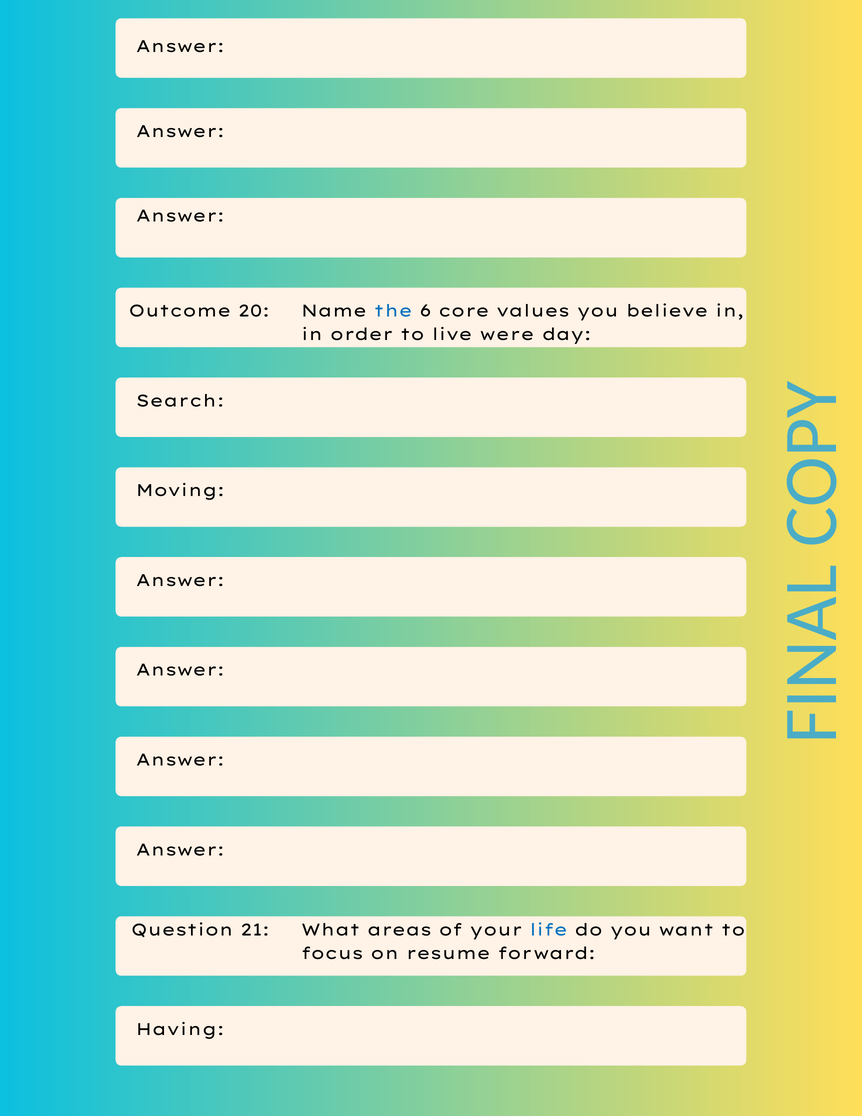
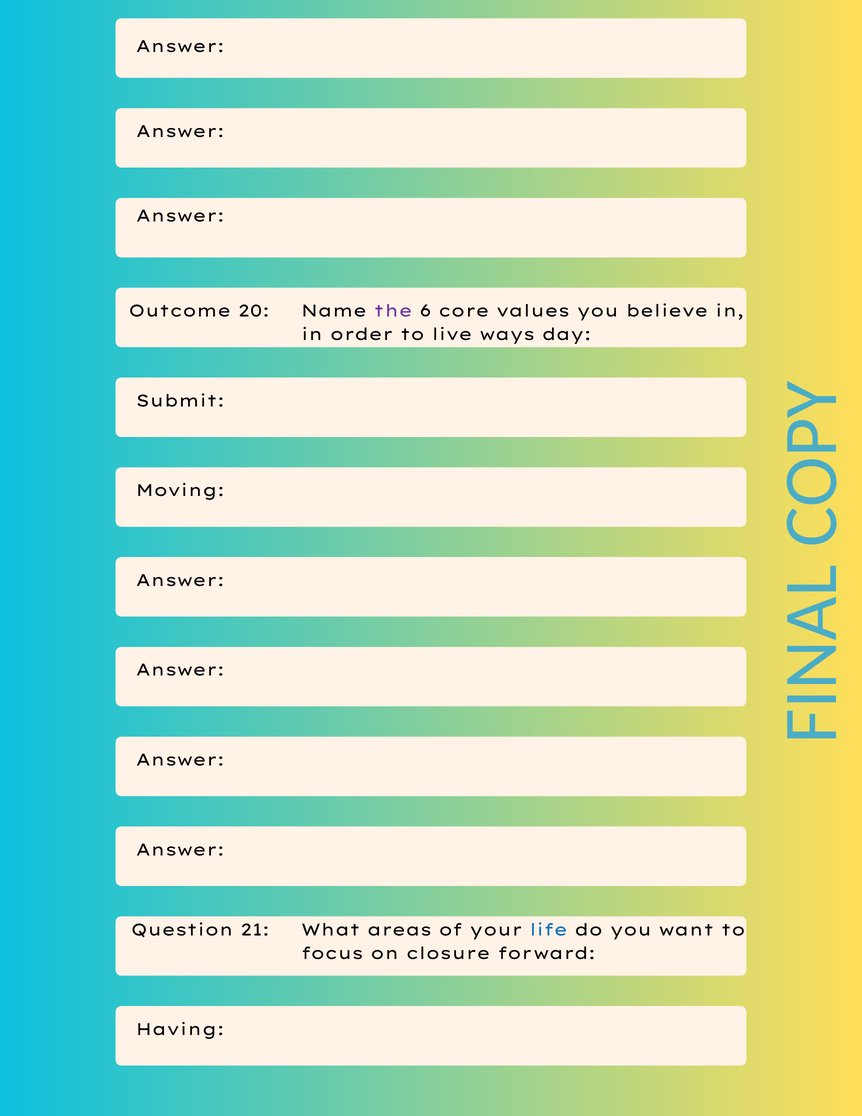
the colour: blue -> purple (393, 311)
were: were -> ways (507, 335)
Search: Search -> Submit (180, 401)
resume: resume -> closure (448, 953)
